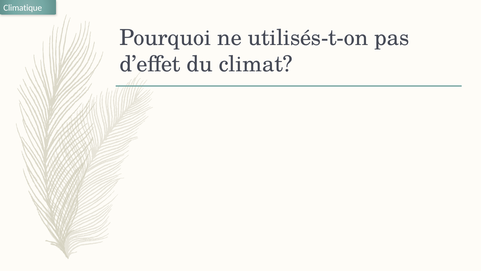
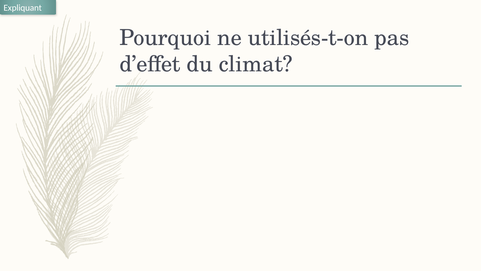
Climatique: Climatique -> Expliquant (23, 8)
